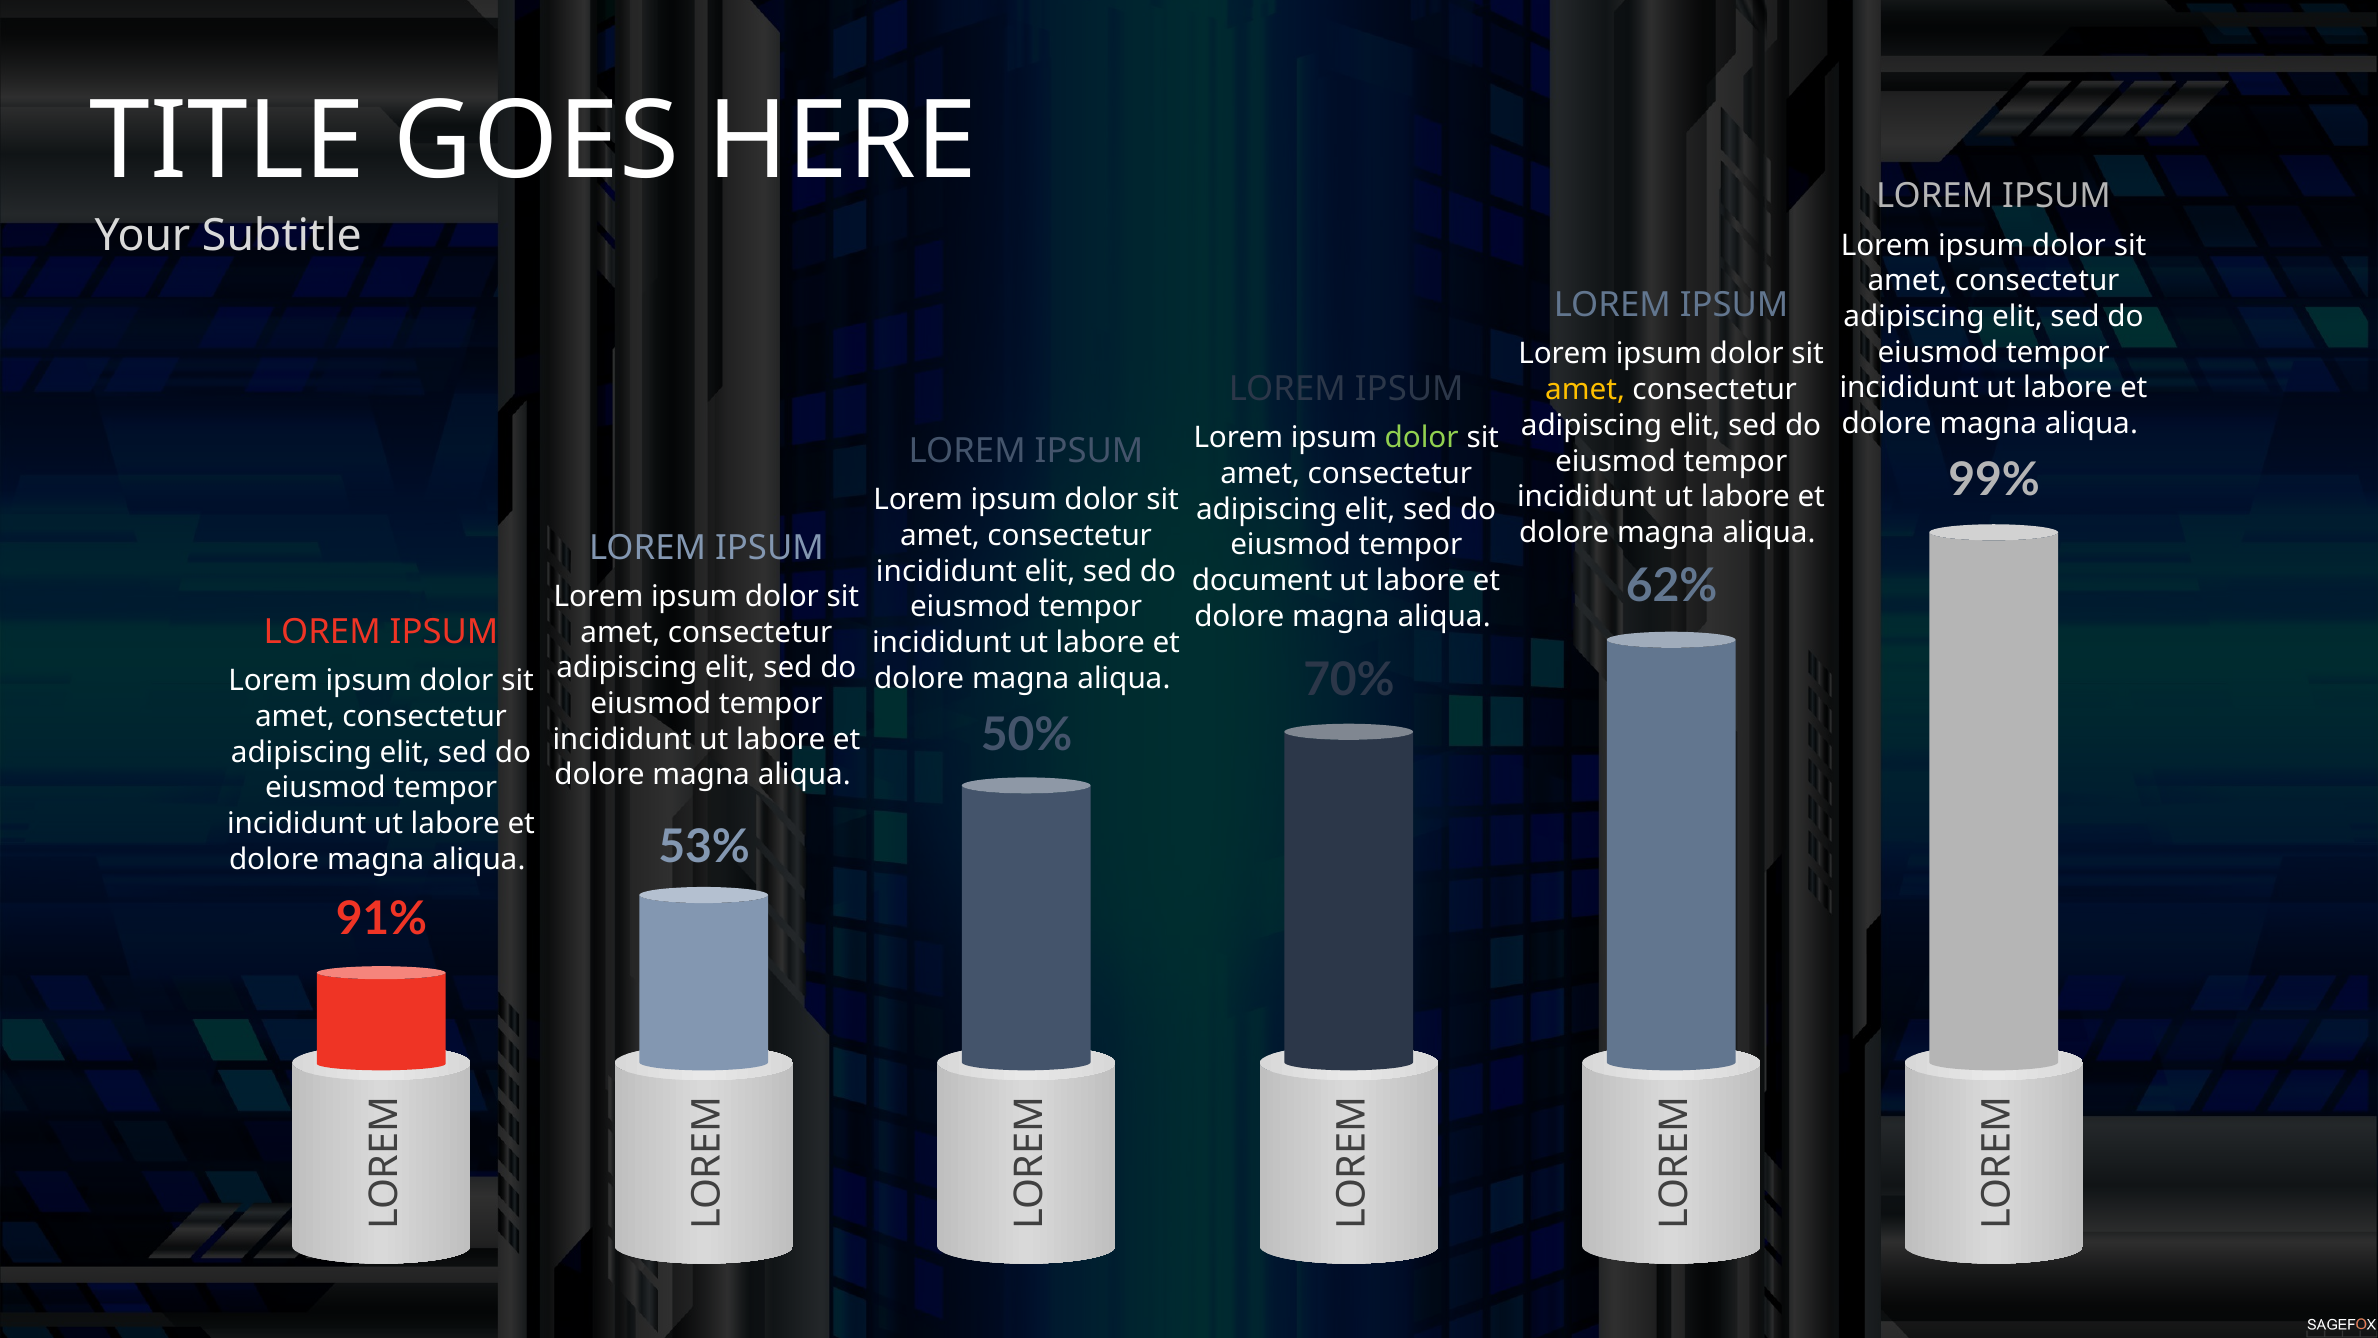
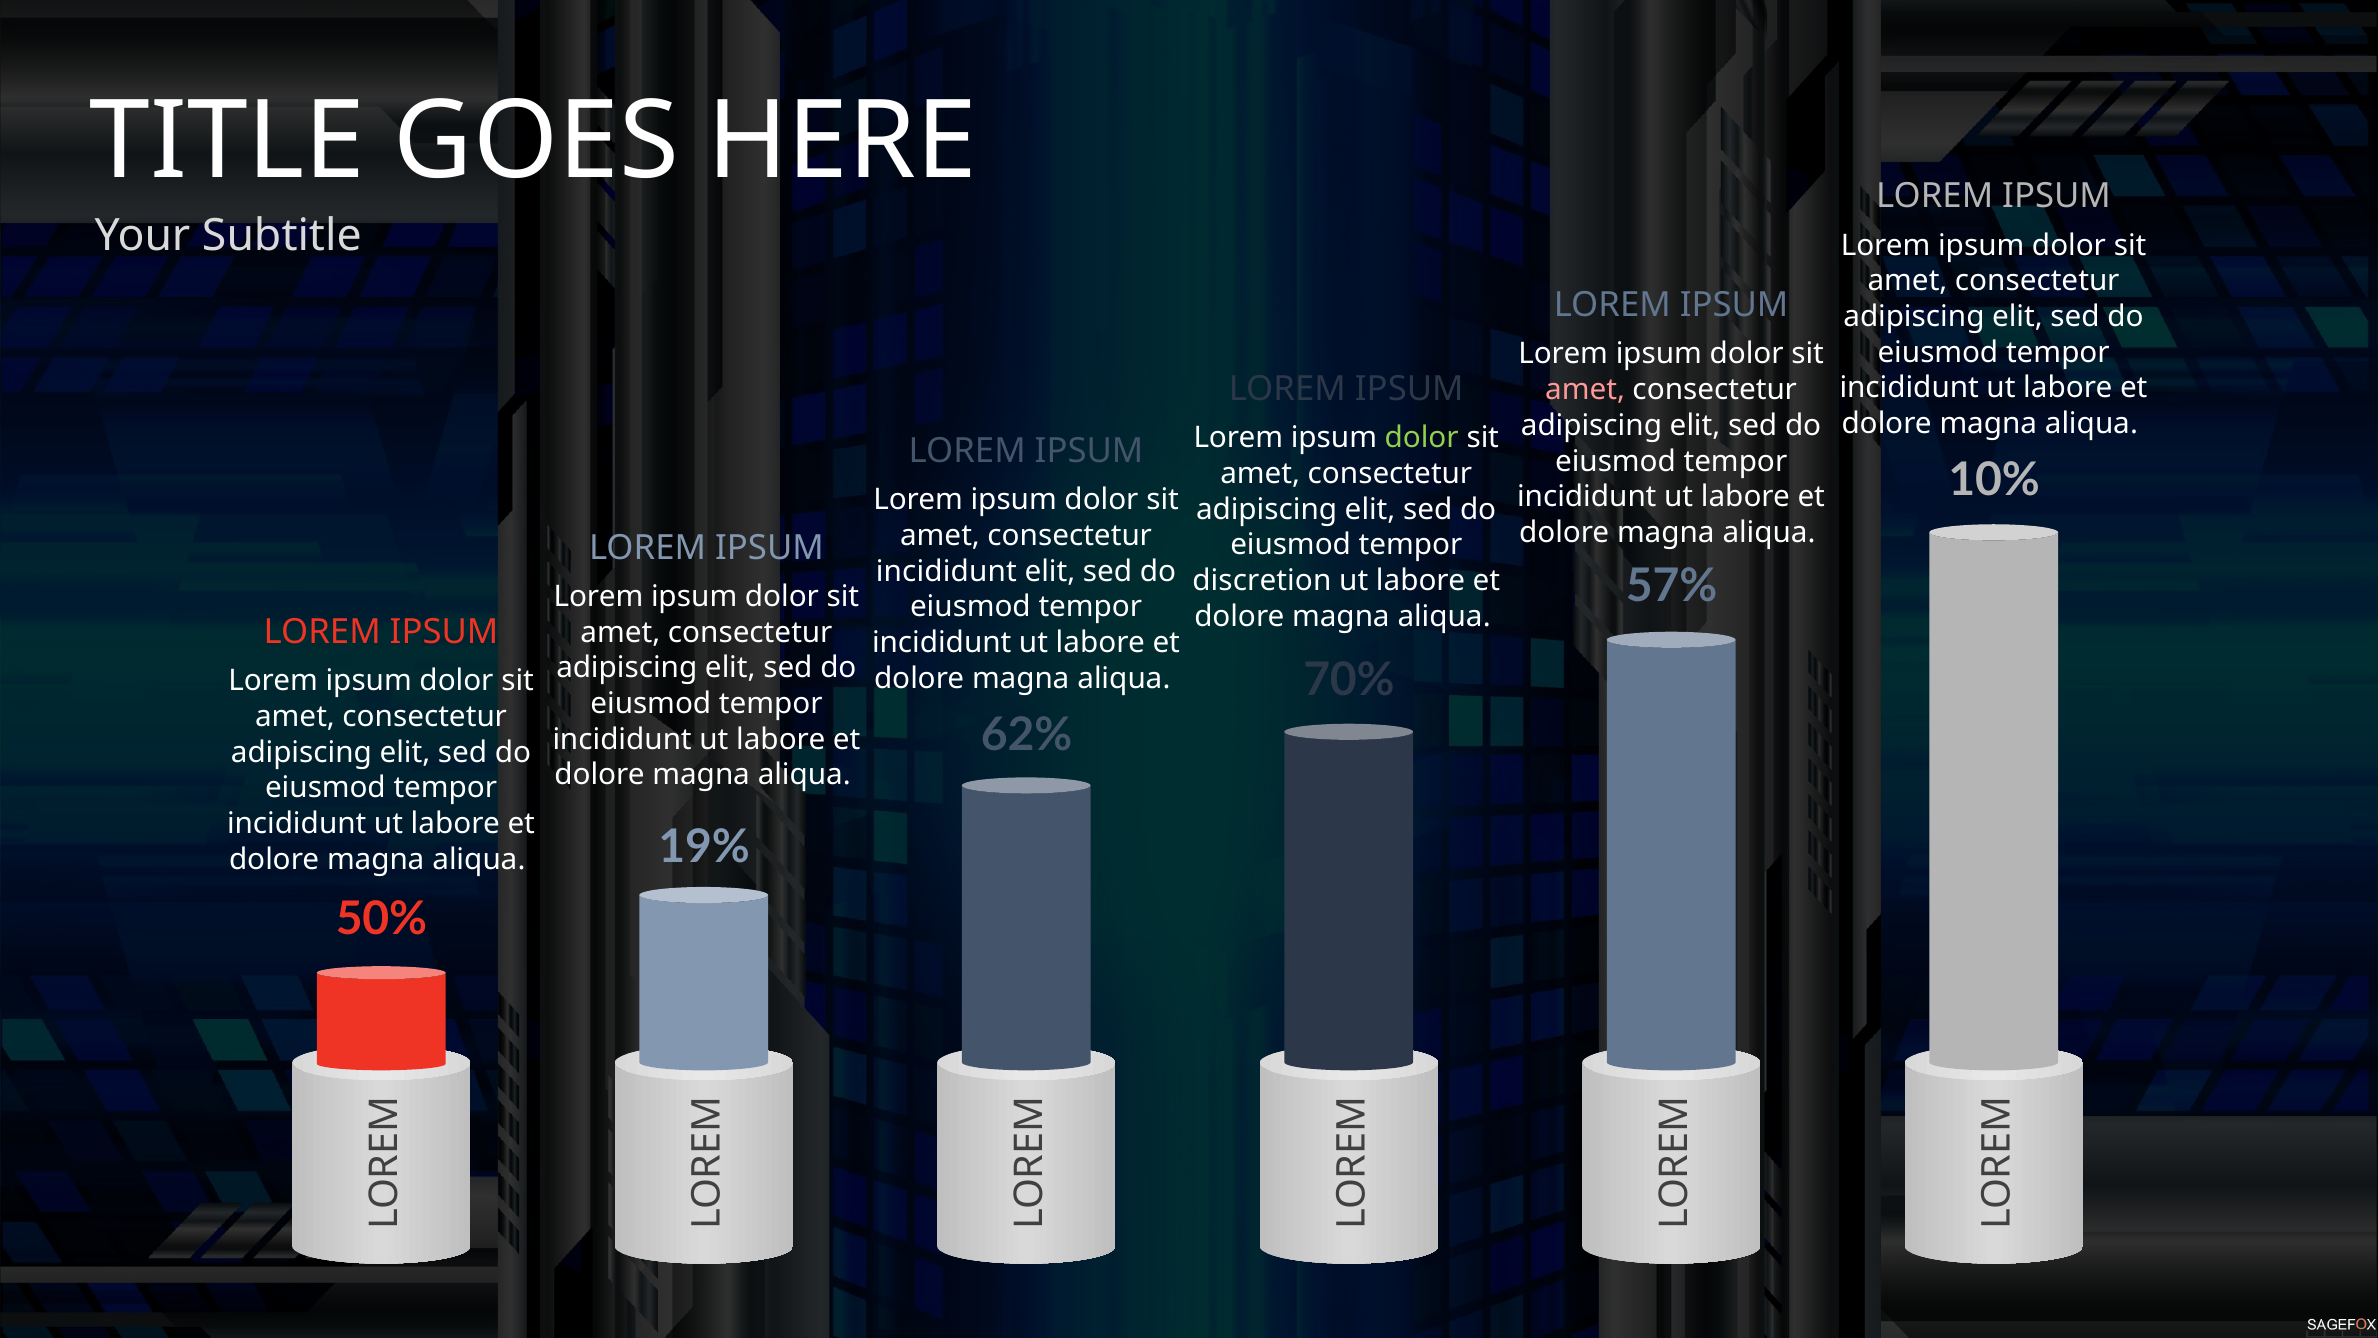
amet colour: yellow -> pink (1585, 390)
99%: 99% -> 10% (1994, 480)
62%: 62% -> 57% (1672, 586)
document: document -> discretion (1262, 581)
50%: 50% -> 62% (1027, 735)
53%: 53% -> 19% (704, 847)
91%: 91% -> 50% (381, 919)
